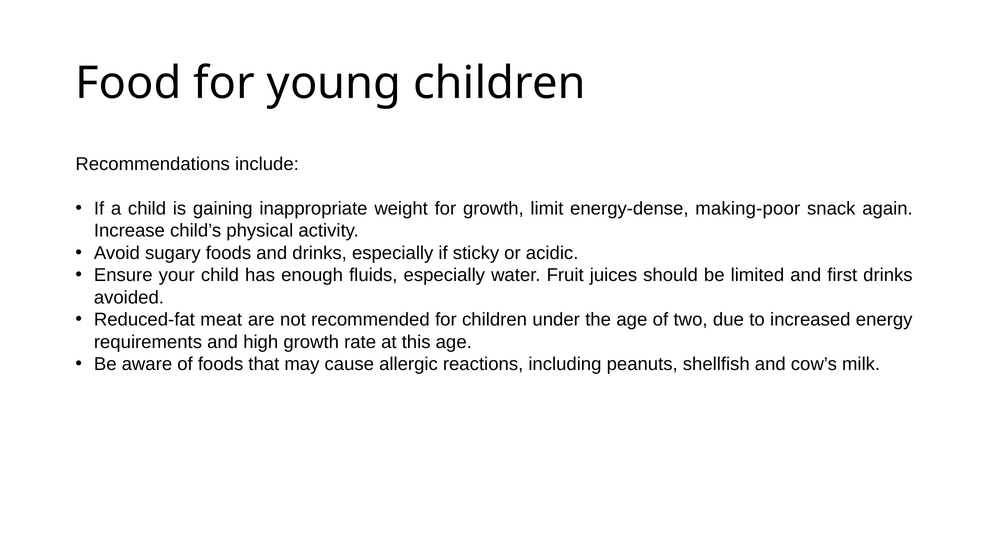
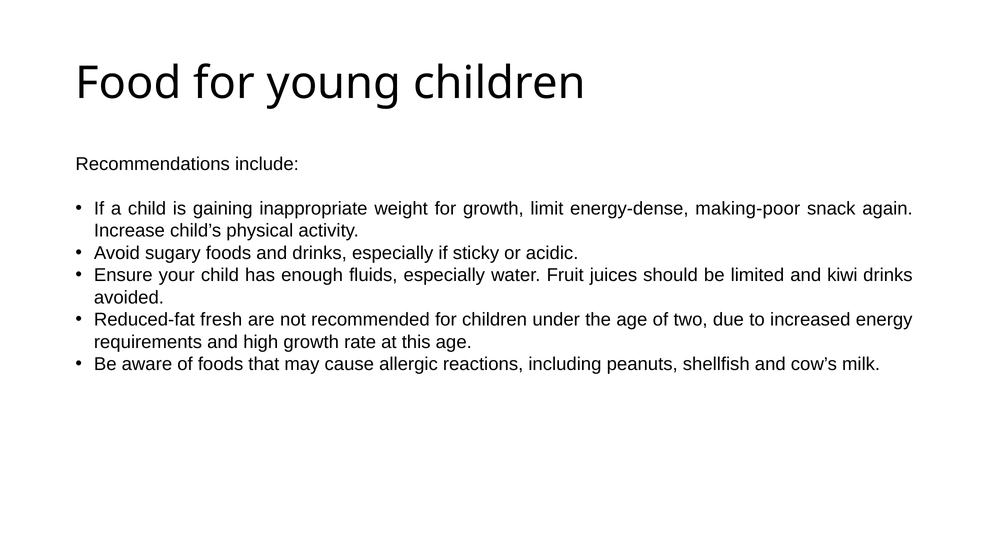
first: first -> kiwi (842, 275)
meat: meat -> fresh (221, 320)
